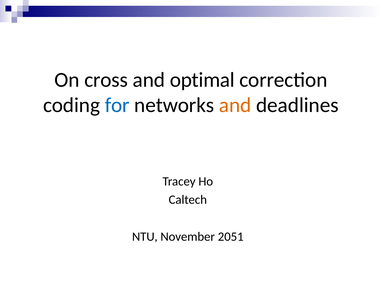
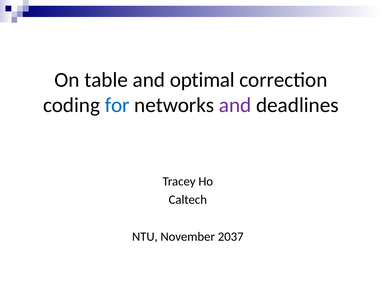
cross: cross -> table (106, 80)
and colour: orange -> purple (235, 105)
2051: 2051 -> 2037 (231, 237)
